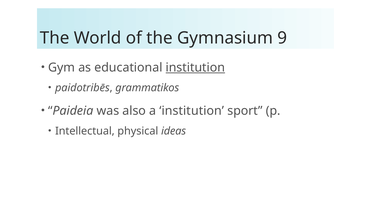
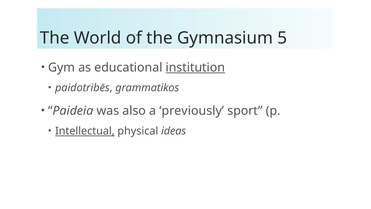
9: 9 -> 5 (282, 38)
a institution: institution -> previously (192, 111)
Intellectual underline: none -> present (85, 131)
